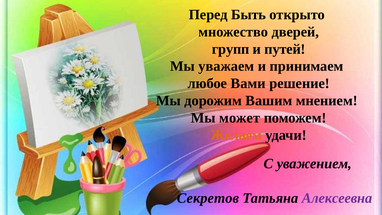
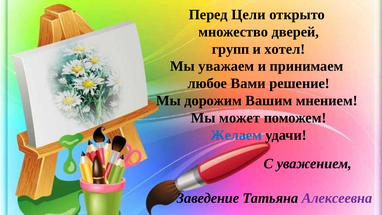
Быть: Быть -> Цели (248, 15)
путей: путей -> хотел (285, 49)
Желаем colour: orange -> blue (236, 135)
Секретов: Секретов -> Заведение (208, 198)
